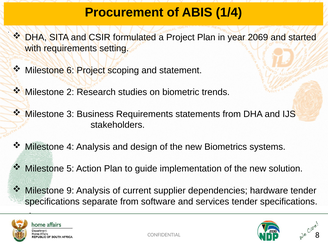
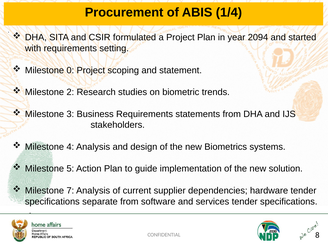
2069: 2069 -> 2094 (258, 37)
6: 6 -> 0 (70, 70)
9: 9 -> 7 (70, 191)
